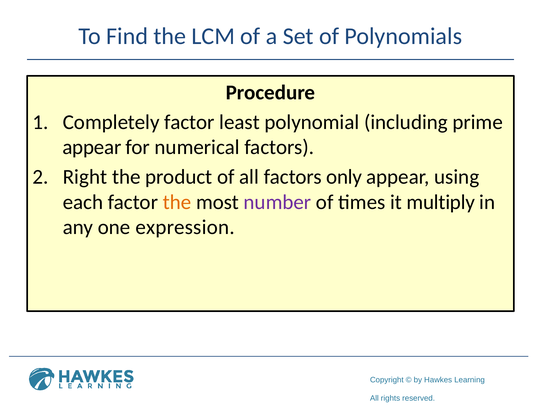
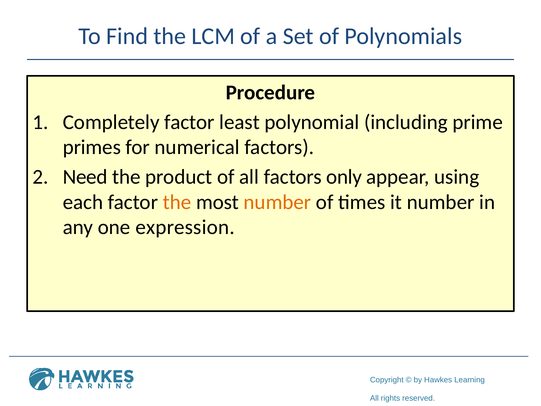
appear: appear -> primes (92, 147)
Right: Right -> Need (85, 177)
number colour: purple -> orange (277, 202)
it multiply: multiply -> number (441, 202)
